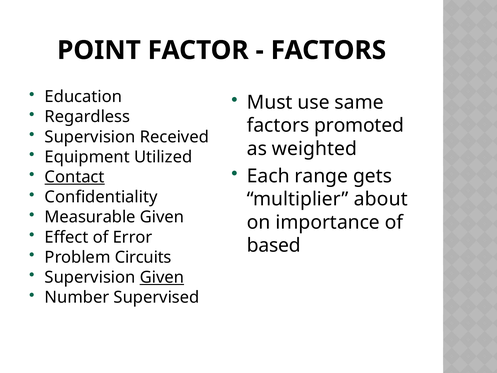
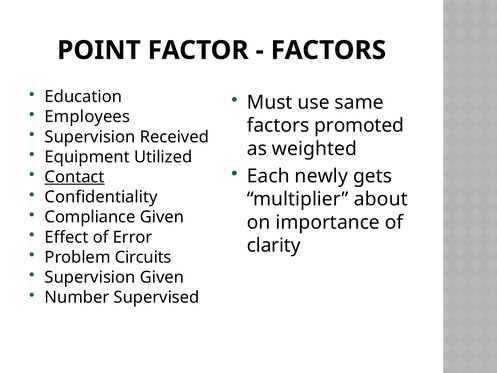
Regardless: Regardless -> Employees (87, 117)
range: range -> newly (321, 176)
Measurable: Measurable -> Compliance (90, 217)
based: based -> clarity (274, 245)
Given underline: present -> none (162, 277)
